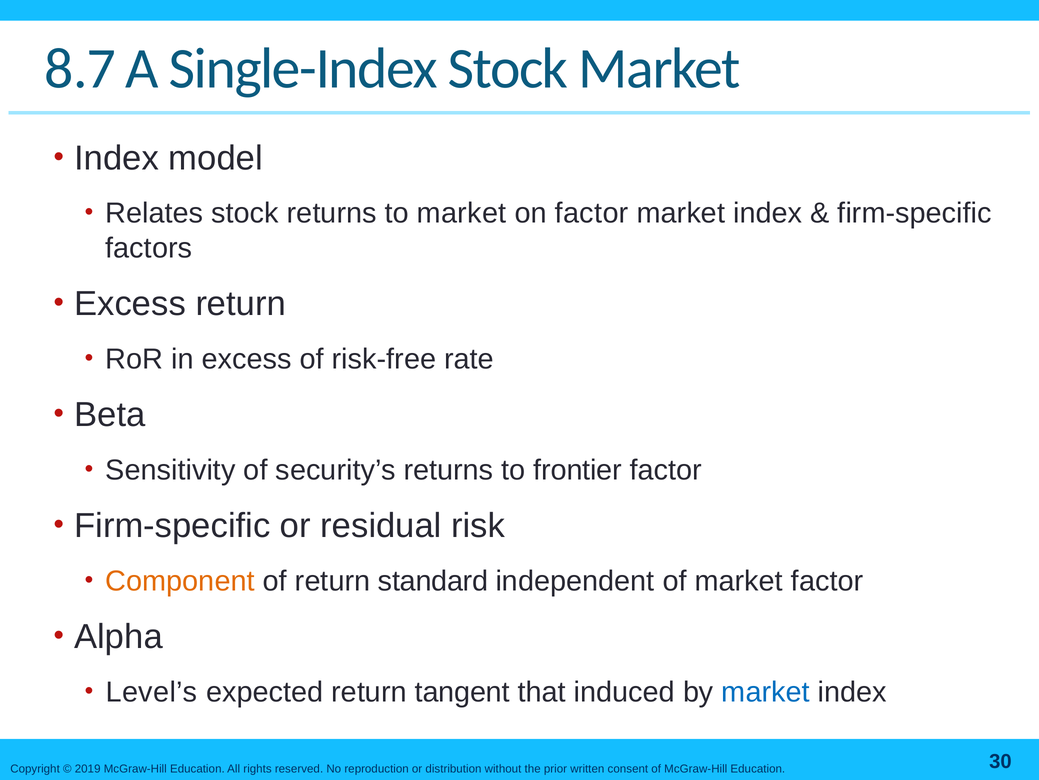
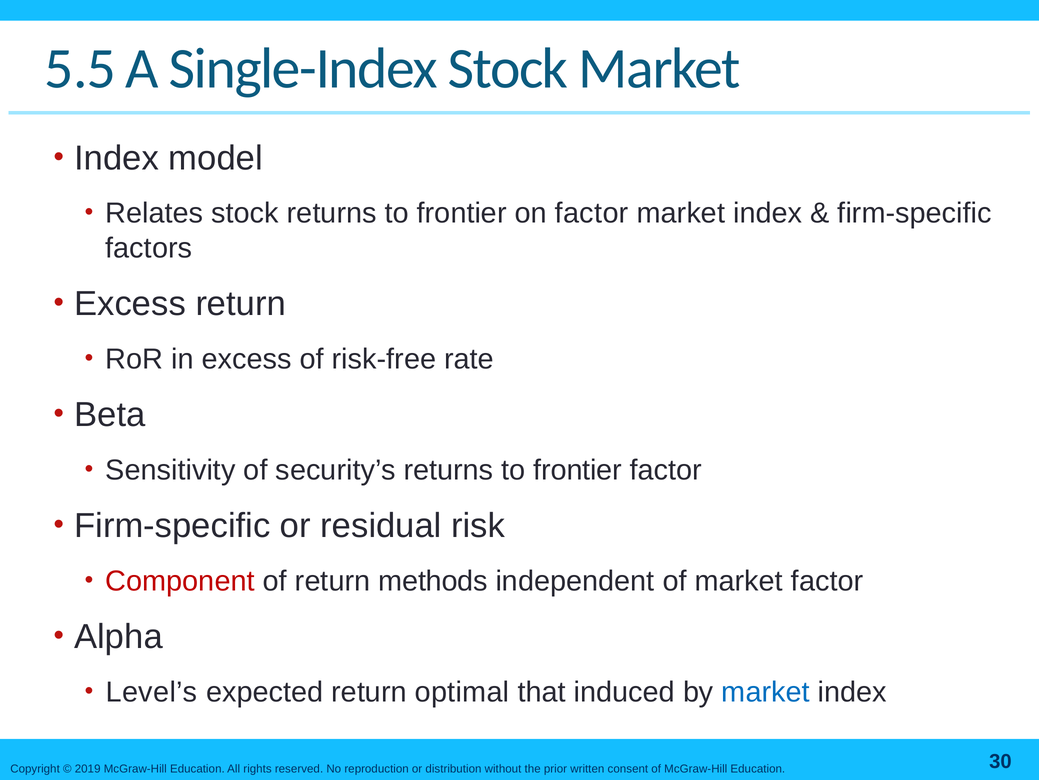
8.7: 8.7 -> 5.5 (80, 69)
stock returns to market: market -> frontier (462, 213)
Component colour: orange -> red (180, 581)
standard: standard -> methods (433, 581)
tangent: tangent -> optimal (462, 691)
